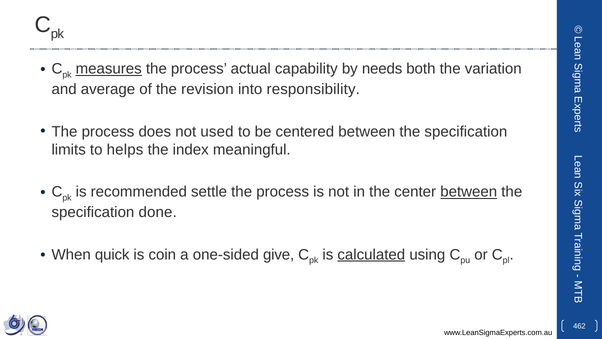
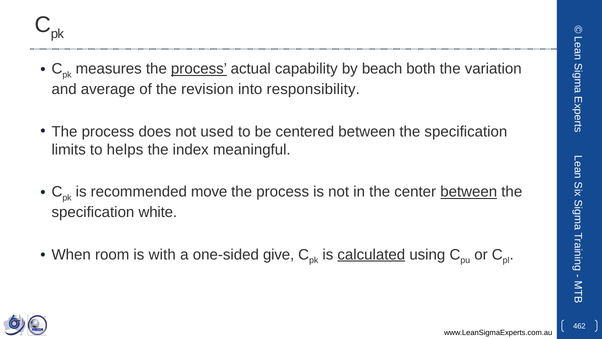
measures underline: present -> none (109, 69)
process underline: none -> present (199, 69)
needs: needs -> beach (382, 69)
settle: settle -> move (209, 192)
done: done -> white (158, 212)
quick: quick -> room (112, 254)
coin: coin -> with (162, 254)
